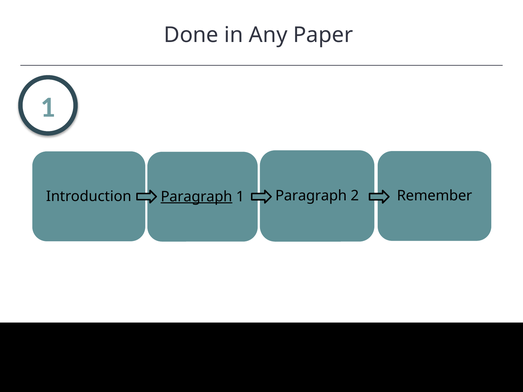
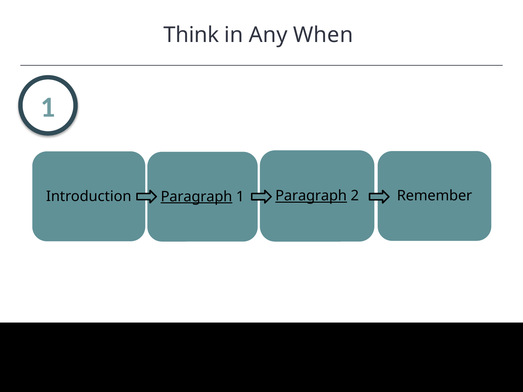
Done: Done -> Think (191, 35)
Paper: Paper -> When (323, 35)
Paragraph underline: none -> present (311, 196)
